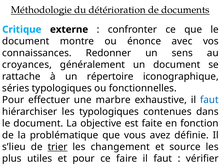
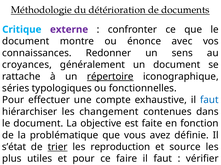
externe colour: black -> purple (69, 30)
répertoire underline: none -> present (110, 77)
marbre: marbre -> compte (113, 100)
les typologiques: typologiques -> changement (109, 112)
s’lieu: s’lieu -> s’état (14, 148)
changement: changement -> reproduction (120, 148)
